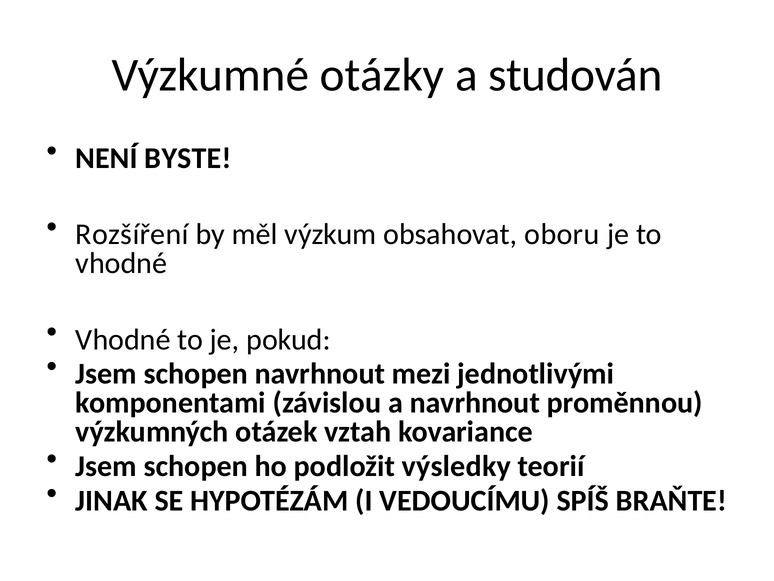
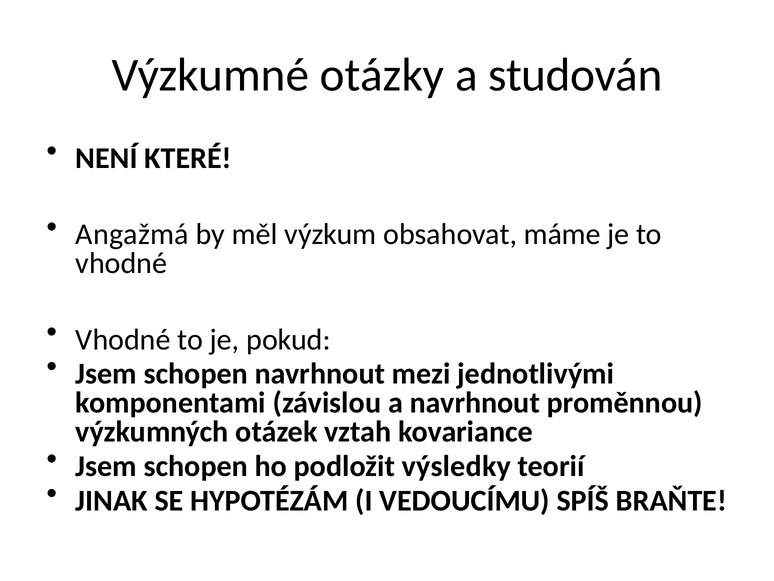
BYSTE: BYSTE -> KTERÉ (188, 158)
Rozšíření: Rozšíření -> Angažmá (132, 234)
oboru: oboru -> máme (562, 234)
